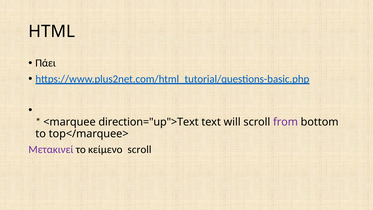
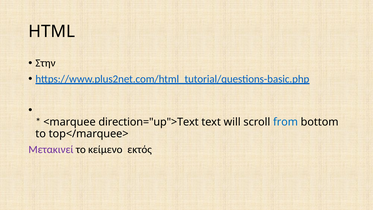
Πάει: Πάει -> Στην (45, 63)
from colour: purple -> blue (286, 122)
κείμενο scroll: scroll -> εκτός (140, 149)
